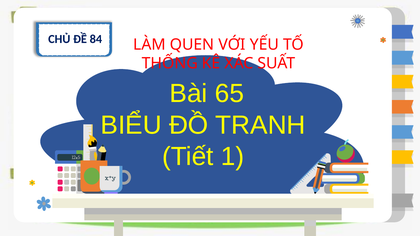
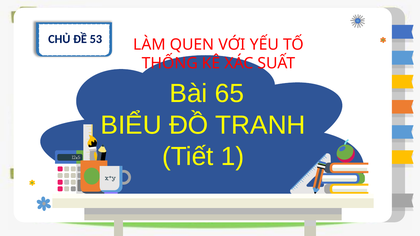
84: 84 -> 53 (96, 39)
